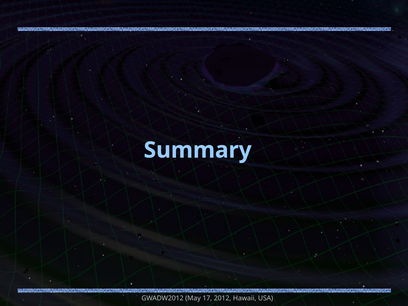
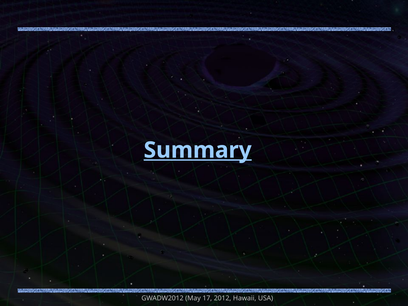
Summary underline: none -> present (198, 150)
